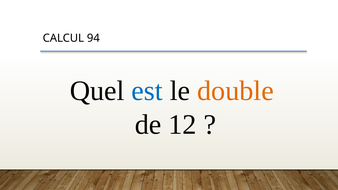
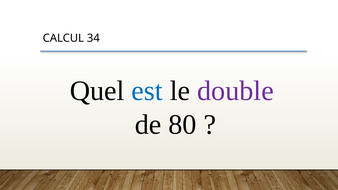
94: 94 -> 34 (93, 38)
double colour: orange -> purple (235, 91)
12: 12 -> 80 (182, 125)
